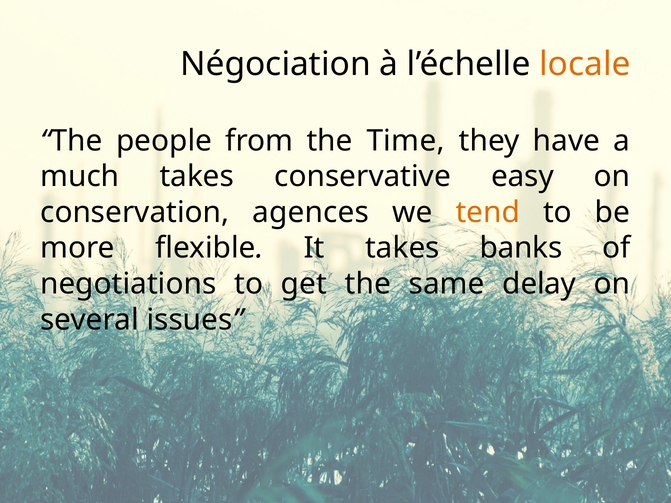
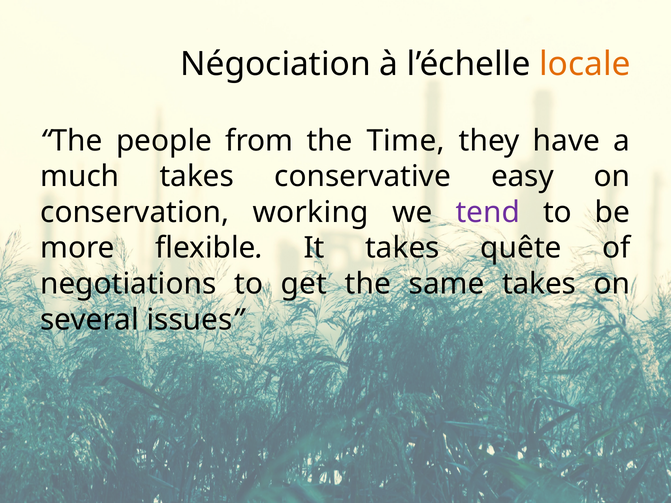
agences: agences -> working (311, 212)
tend colour: orange -> purple (488, 212)
banks: banks -> quête (521, 248)
same delay: delay -> takes (539, 284)
